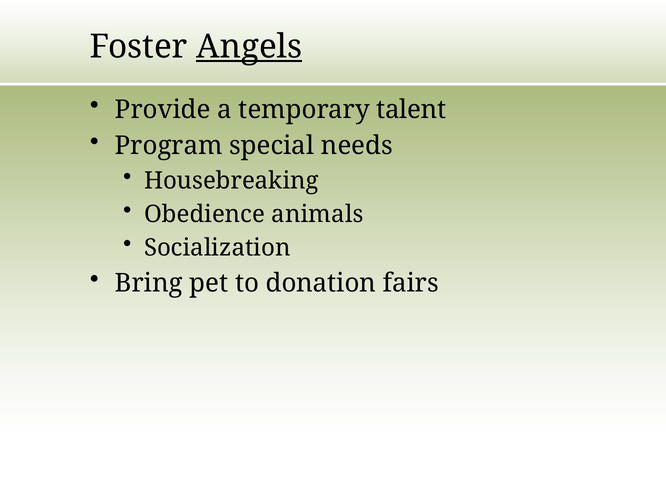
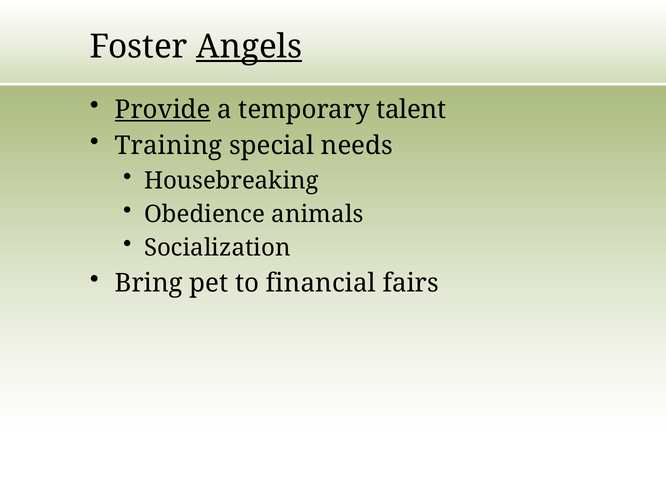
Provide underline: none -> present (163, 109)
Program: Program -> Training (169, 146)
donation: donation -> financial (321, 283)
